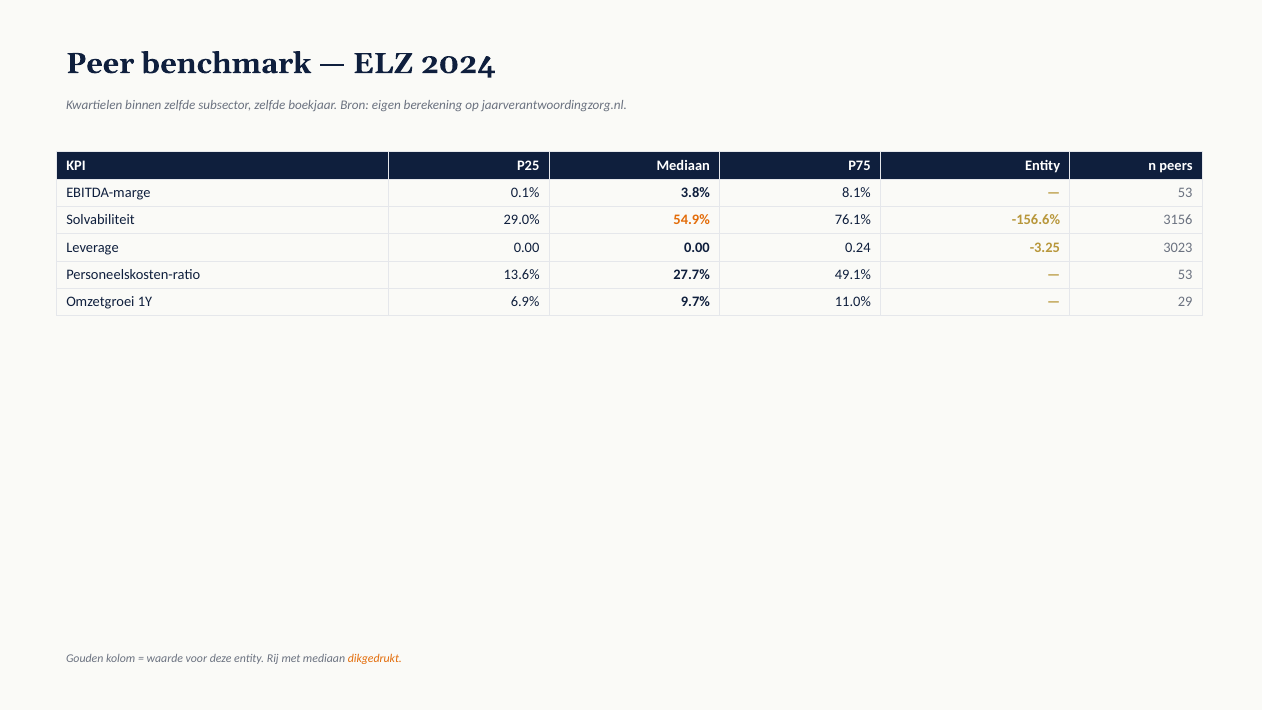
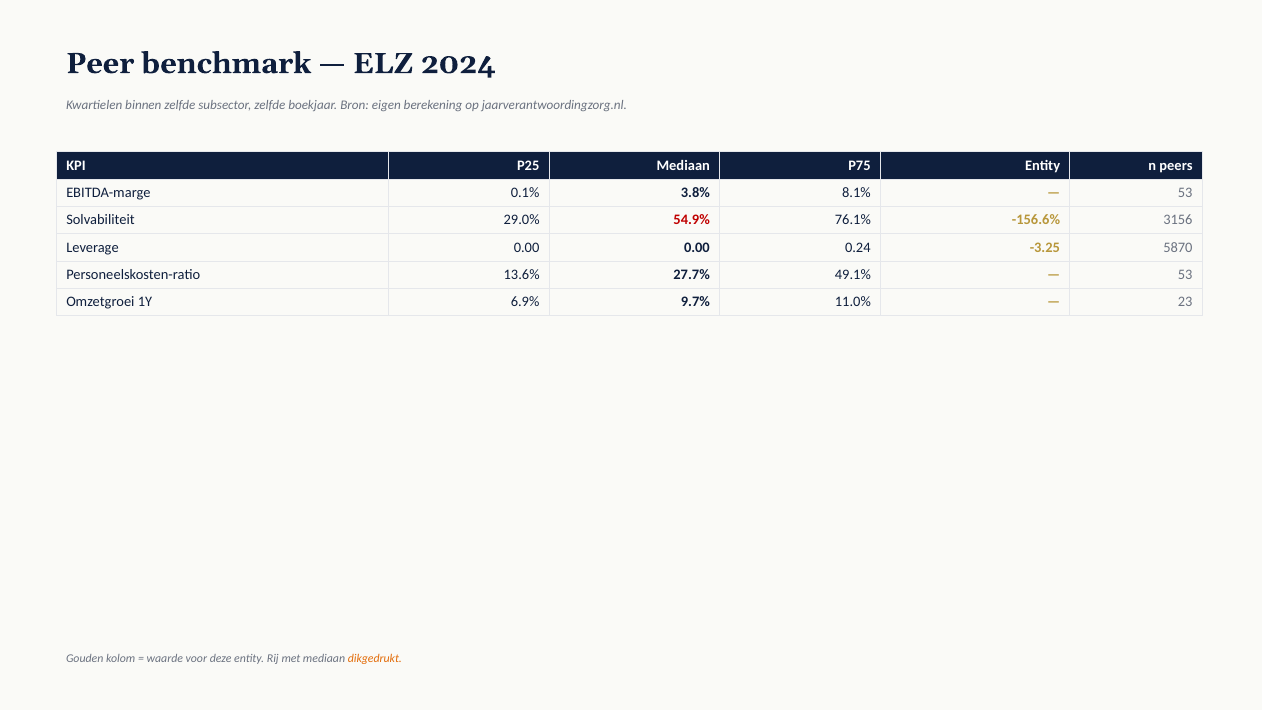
54.9% colour: orange -> red (692, 220)
3023: 3023 -> 5870 (1178, 247)
29: 29 -> 23 (1185, 302)
